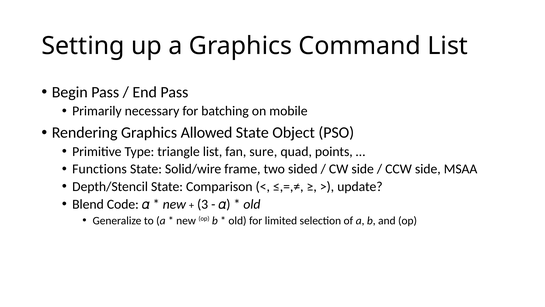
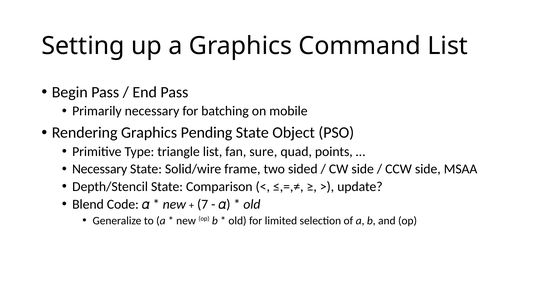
Allowed: Allowed -> Pending (207, 133)
Functions: Functions -> Necessary (100, 169)
3: 3 -> 7 (203, 204)
